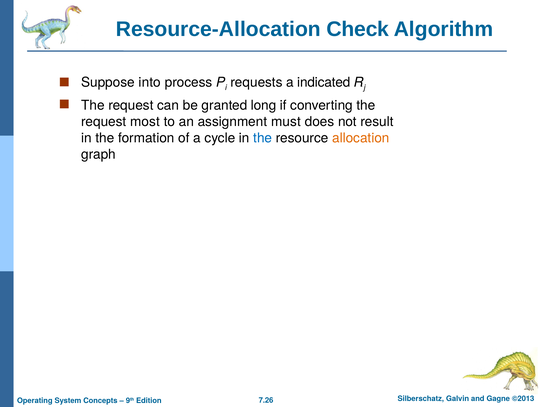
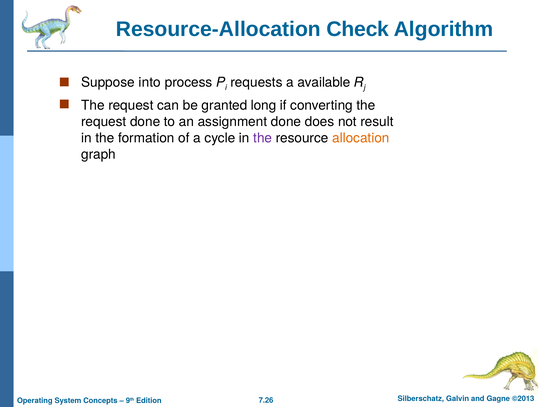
indicated: indicated -> available (324, 82)
request most: most -> done (145, 122)
assignment must: must -> done (286, 122)
the colour: blue -> purple (263, 138)
